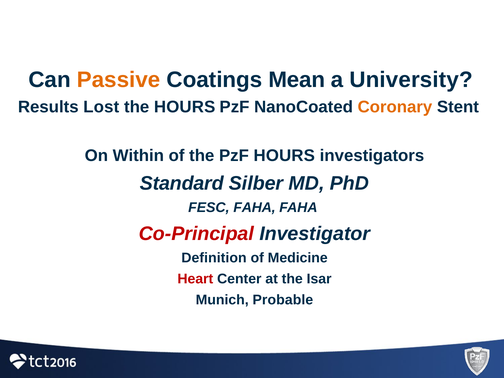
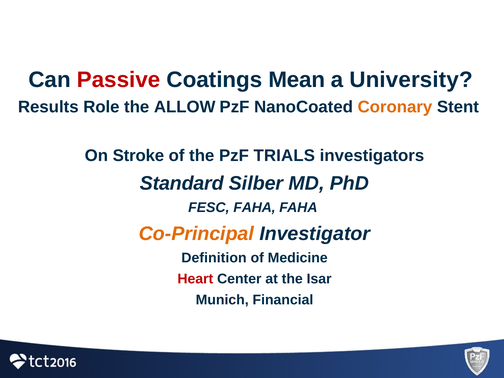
Passive colour: orange -> red (119, 80)
Lost: Lost -> Role (101, 107)
the HOURS: HOURS -> ALLOW (185, 107)
Within: Within -> Stroke (138, 156)
PzF HOURS: HOURS -> TRIALS (284, 156)
Co-Principal colour: red -> orange (196, 234)
Probable: Probable -> Financial (283, 300)
